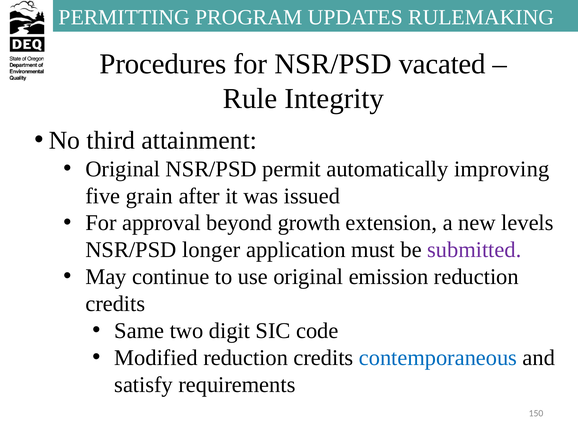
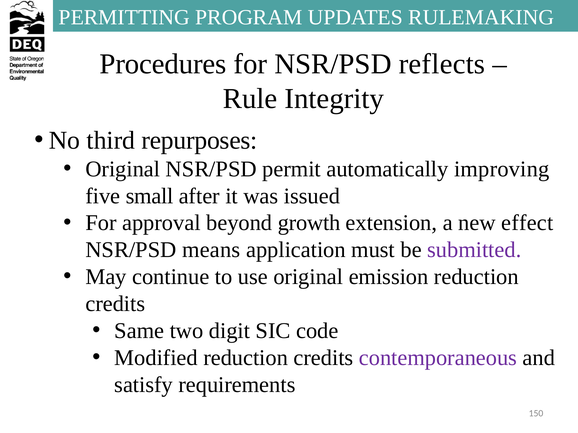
vacated: vacated -> reflects (442, 64)
attainment: attainment -> repurposes (199, 140)
grain: grain -> small (150, 196)
levels: levels -> effect (527, 223)
longer: longer -> means (211, 250)
contemporaneous colour: blue -> purple (438, 358)
